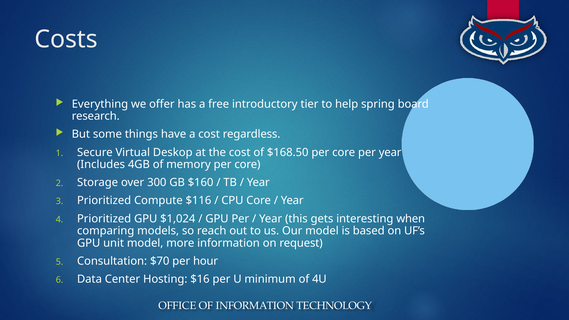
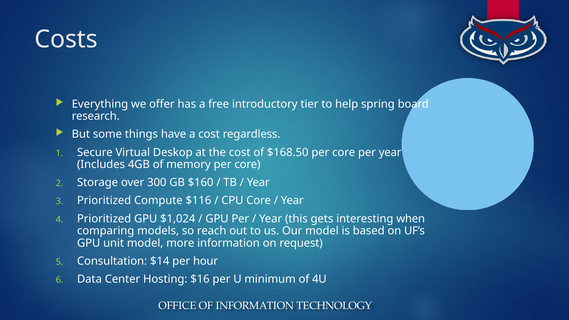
$70: $70 -> $14 (160, 261)
